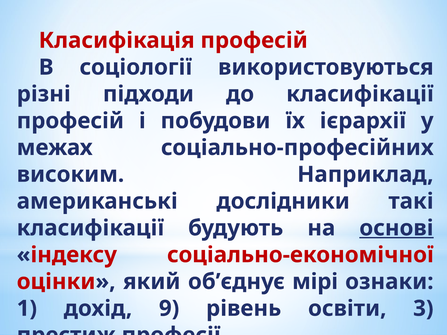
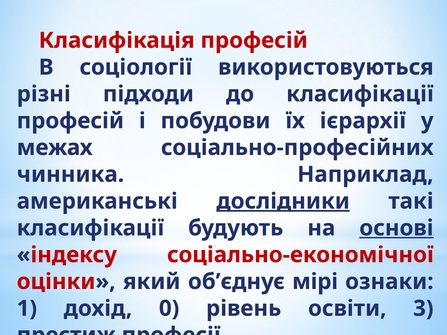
високим: високим -> чинника (70, 175)
дослідники underline: none -> present (283, 201)
9: 9 -> 0 (169, 309)
